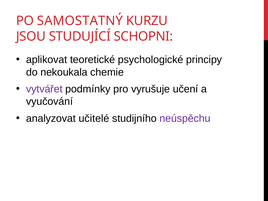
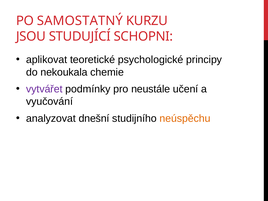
vyrušuje: vyrušuje -> neustále (151, 89)
učitelé: učitelé -> dnešní (94, 118)
neúspěchu colour: purple -> orange (185, 118)
